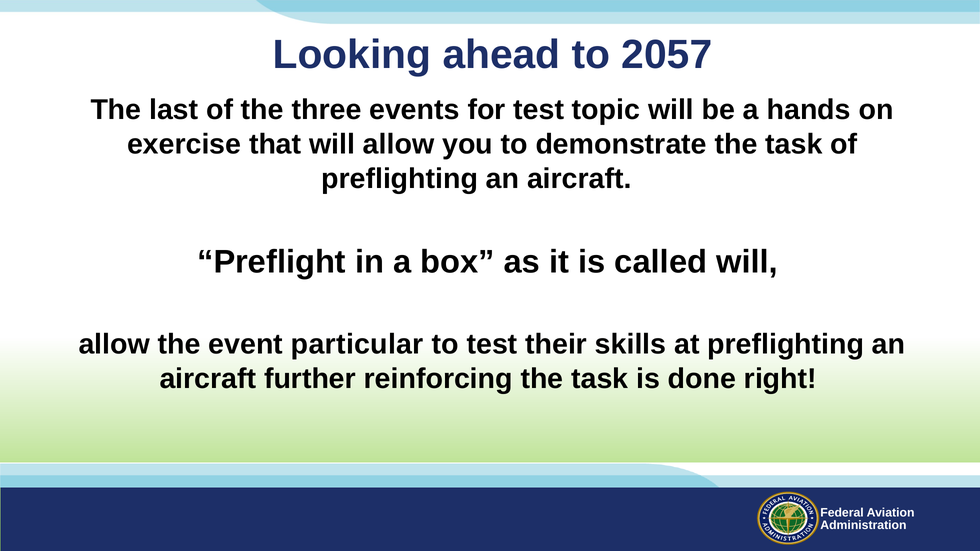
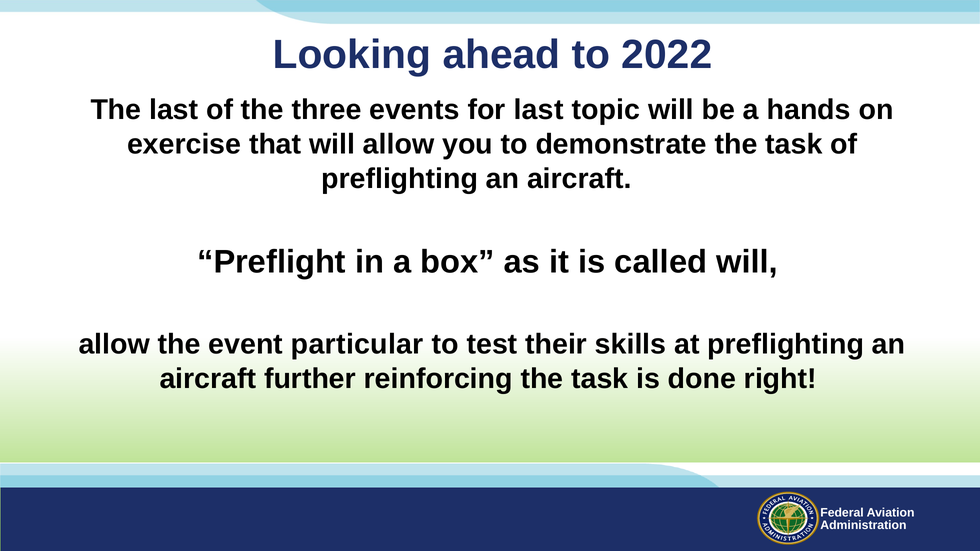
2057: 2057 -> 2022 (667, 55)
for test: test -> last (539, 110)
